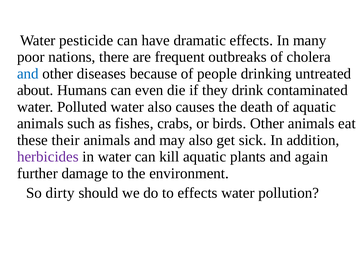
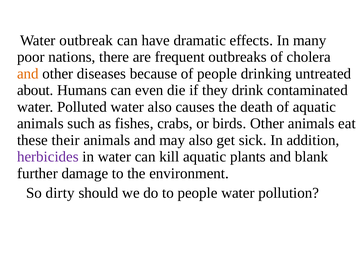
pesticide: pesticide -> outbreak (86, 40)
and colour: blue -> orange (28, 74)
again: again -> blank (312, 157)
to effects: effects -> people (198, 193)
